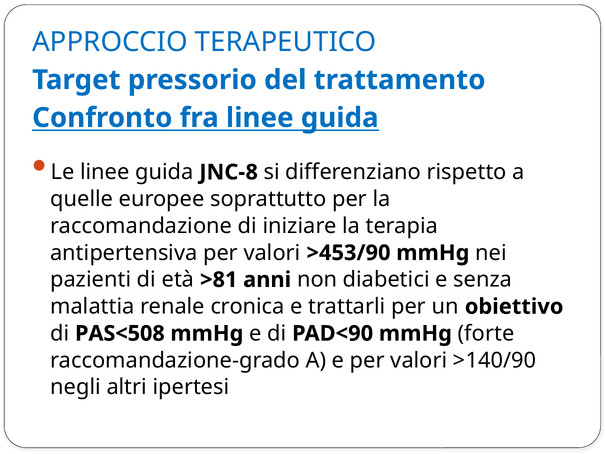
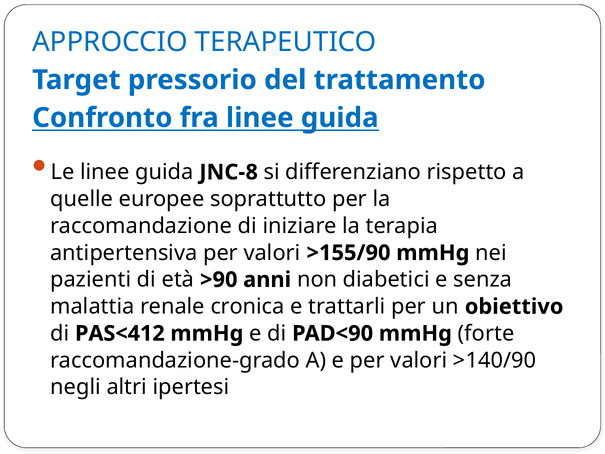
>453/90: >453/90 -> >155/90 (349, 253)
>81: >81 -> >90 (219, 280)
PAS<508: PAS<508 -> PAS<412 (120, 333)
